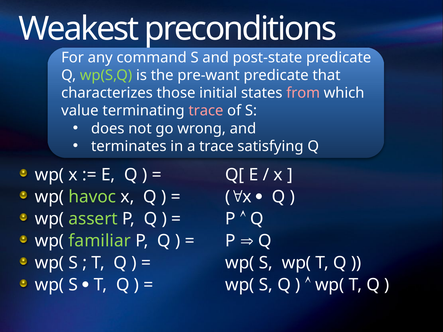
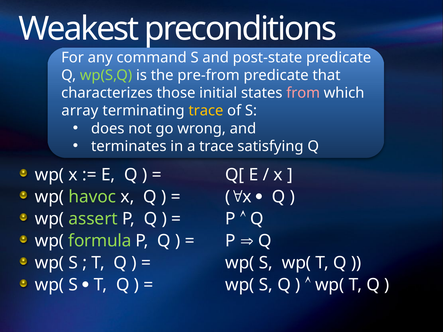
pre-want: pre-want -> pre-from (209, 75)
value: value -> array (80, 111)
trace colour: pink -> yellow (206, 111)
familiar: familiar -> formula (100, 241)
